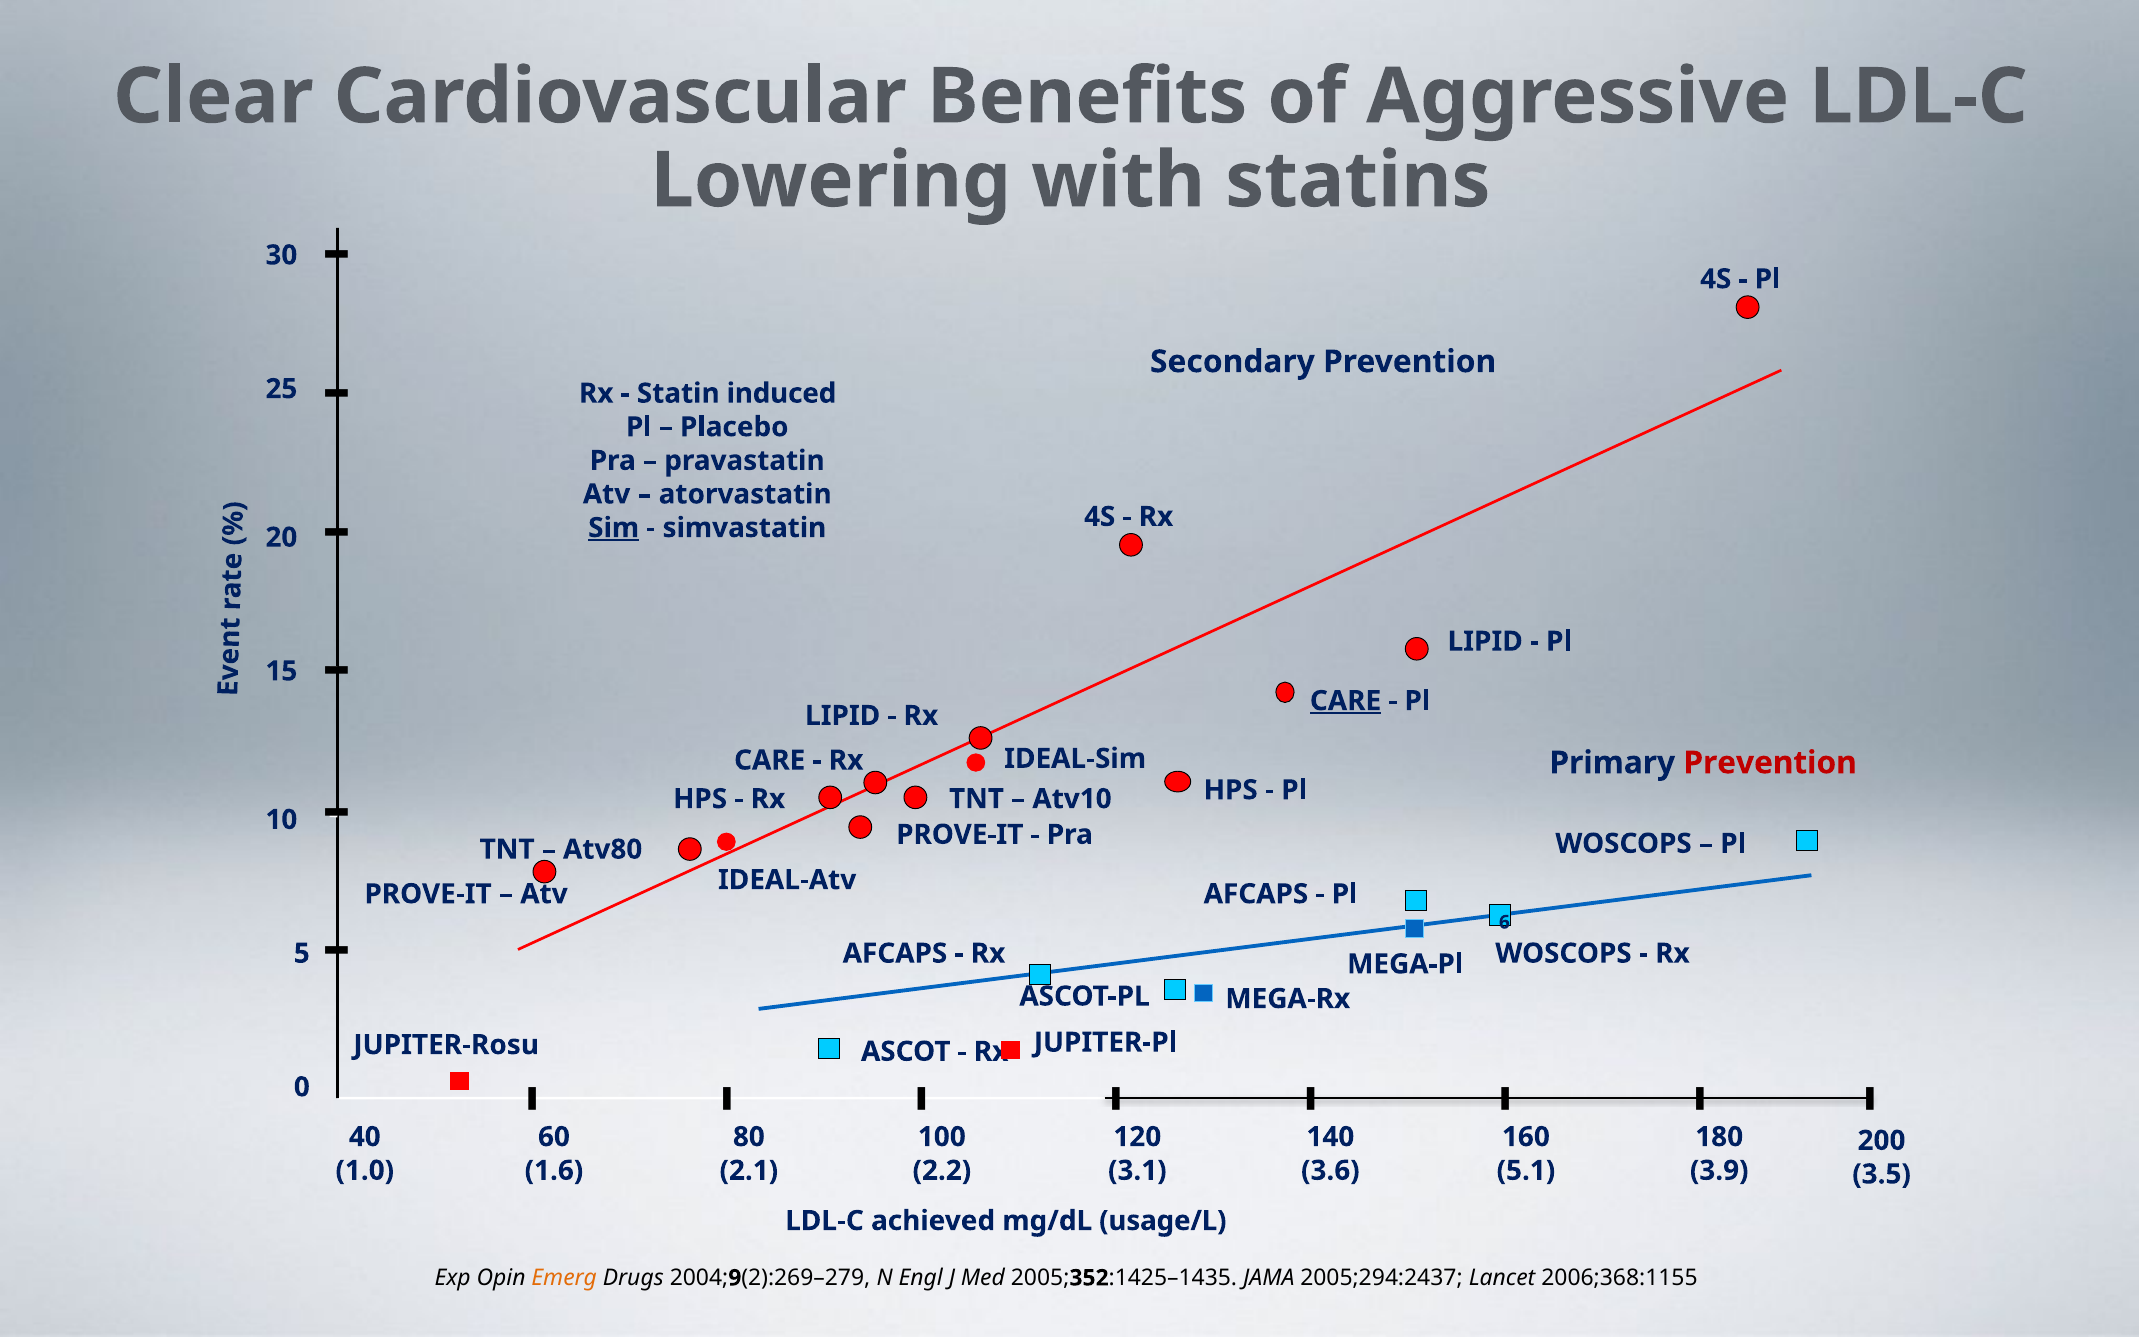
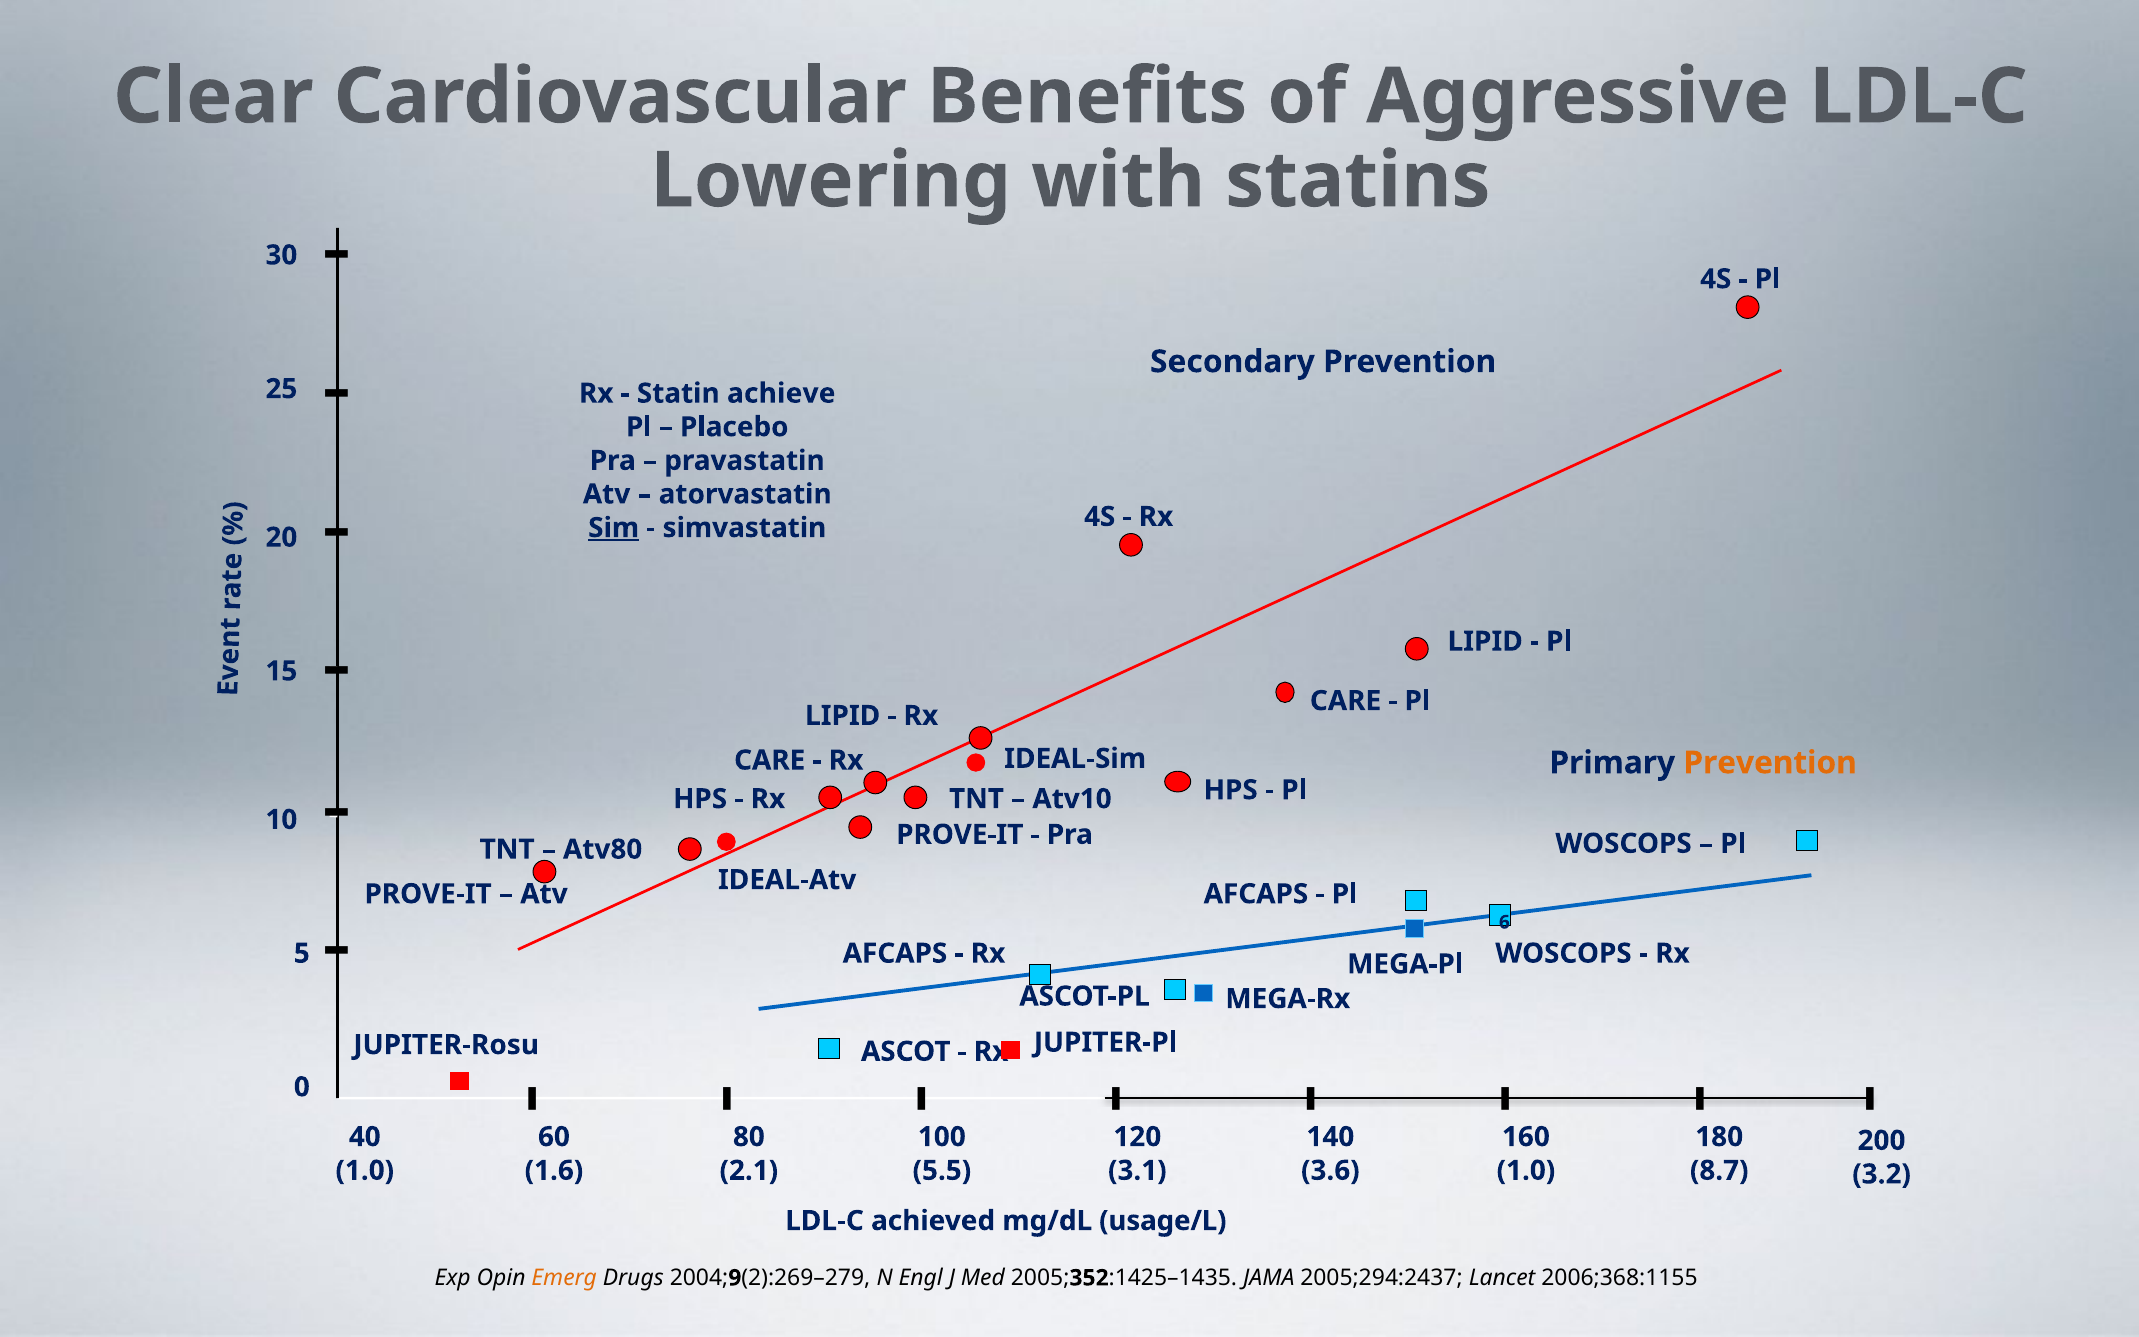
induced: induced -> achieve (781, 393)
CARE underline: present -> none (1346, 701)
Prevention colour: red -> orange (1770, 763)
2.2: 2.2 -> 5.5 (942, 1170)
5.1: 5.1 -> 1.0 (1526, 1170)
3.9: 3.9 -> 8.7 (1719, 1170)
3.5: 3.5 -> 3.2 (1882, 1174)
